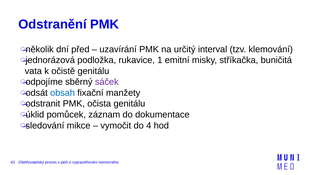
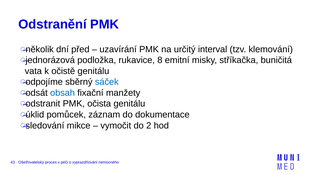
1: 1 -> 8 (160, 60)
sáček colour: purple -> blue (107, 82)
4: 4 -> 2 (149, 125)
